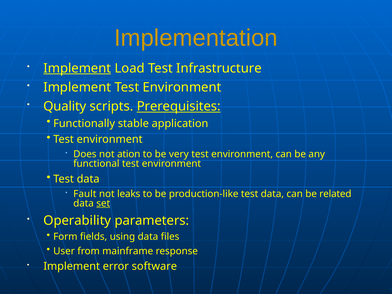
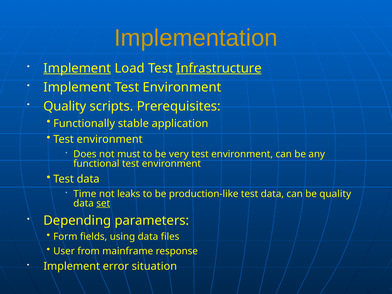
Infrastructure underline: none -> present (219, 68)
Prerequisites underline: present -> none (179, 106)
ation: ation -> must (129, 154)
Fault: Fault -> Time (85, 194)
be related: related -> quality (335, 194)
Operability: Operability -> Depending (77, 221)
software: software -> situation (154, 266)
